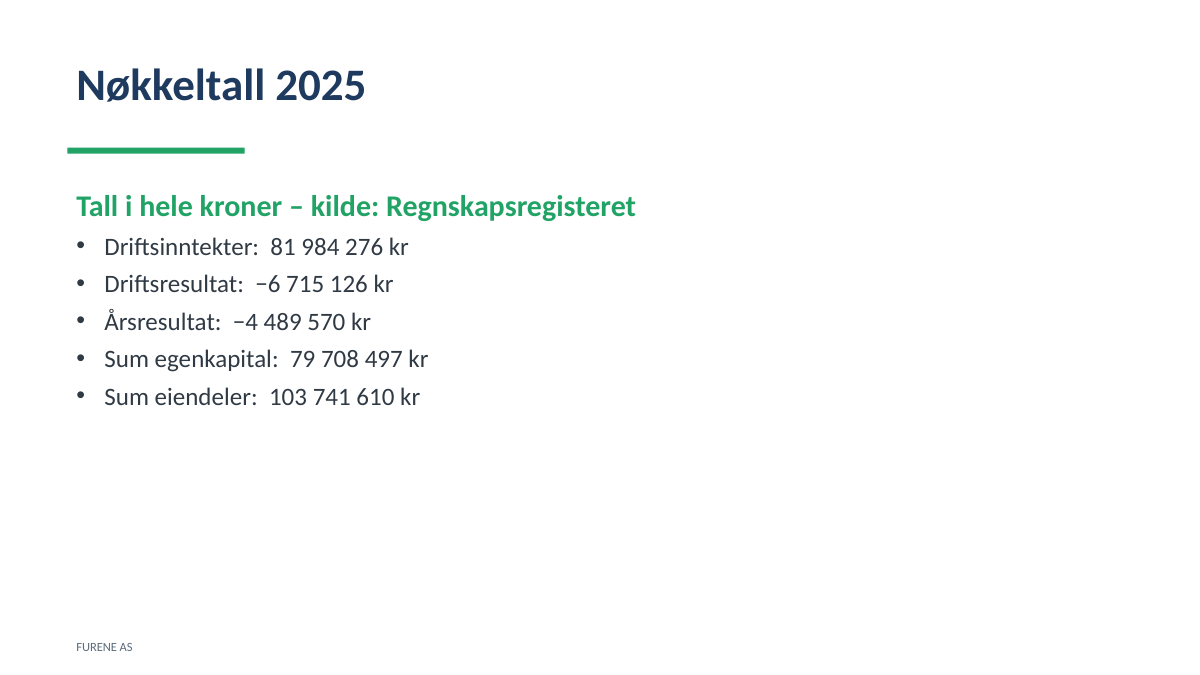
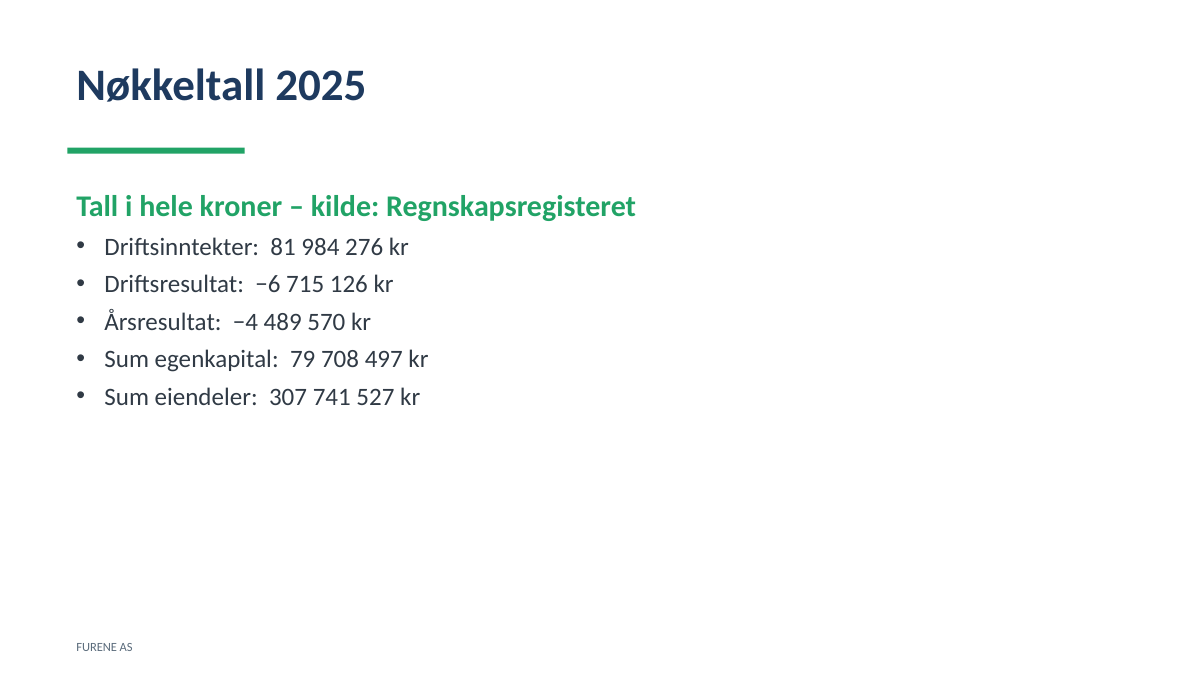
103: 103 -> 307 (288, 397)
610: 610 -> 527 (375, 397)
